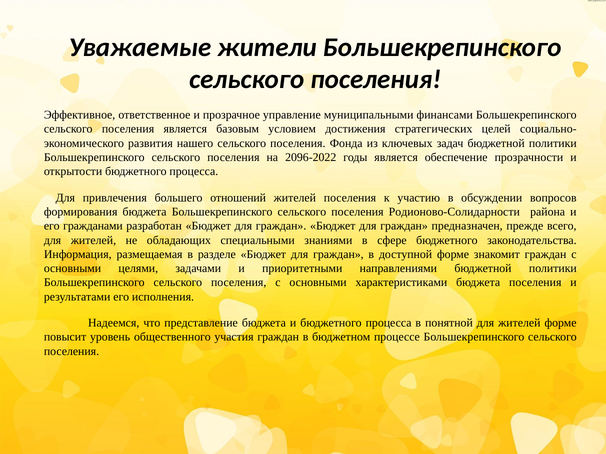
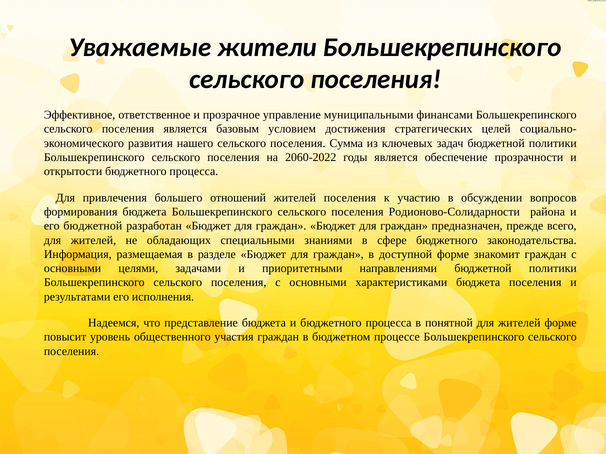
Фонда: Фонда -> Сумма (346, 143)
2096-2022: 2096-2022 -> 2060-2022 (311, 158)
его гражданами: гражданами -> бюджетной (93, 226)
